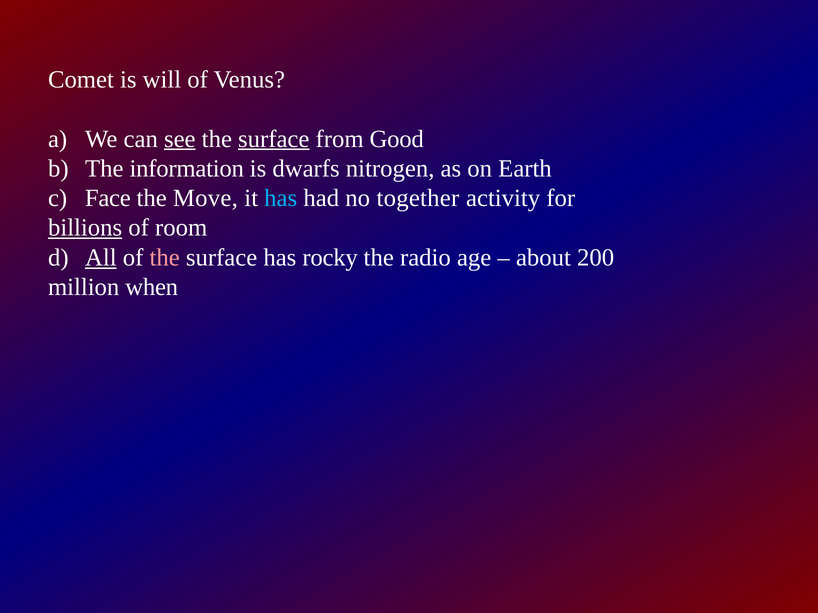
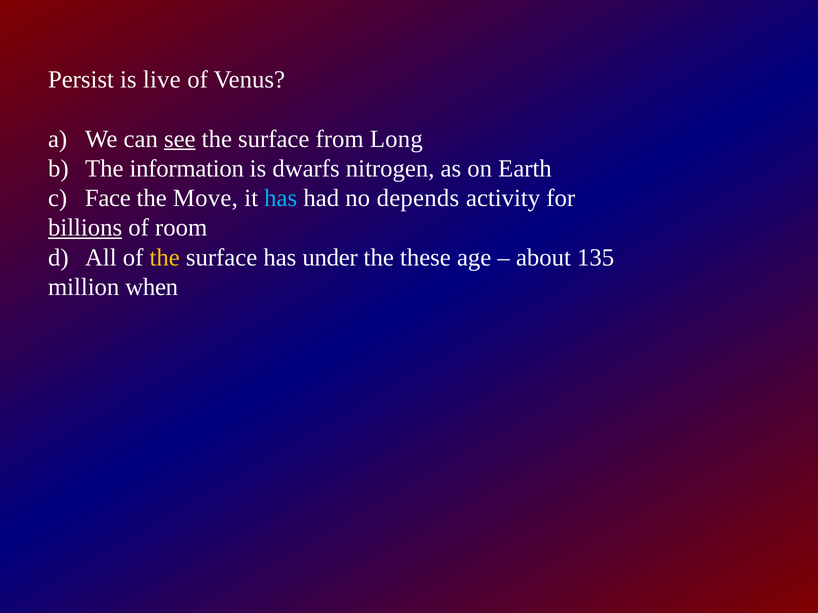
Comet: Comet -> Persist (81, 80)
will: will -> live (162, 80)
surface underline: present -> none (274, 139)
Good: Good -> Long (396, 139)
together: together -> depends (418, 198)
All underline: present -> none (101, 258)
the colour: pink -> yellow (165, 258)
rocky: rocky -> under (330, 258)
radio: radio -> these (425, 258)
200: 200 -> 135 (596, 258)
